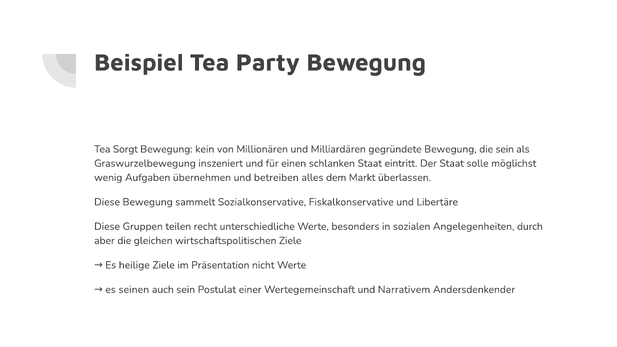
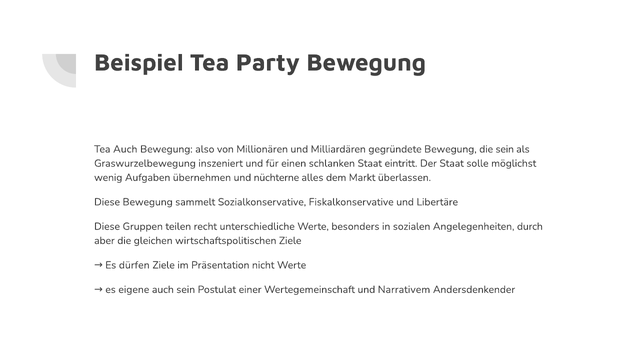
Tea Sorgt: Sorgt -> Auch (125, 149)
kein: kein -> also (205, 149)
betreiben: betreiben -> nüchterne (276, 178)
heilige: heilige -> dürfen (134, 265)
seinen: seinen -> eigene (134, 290)
